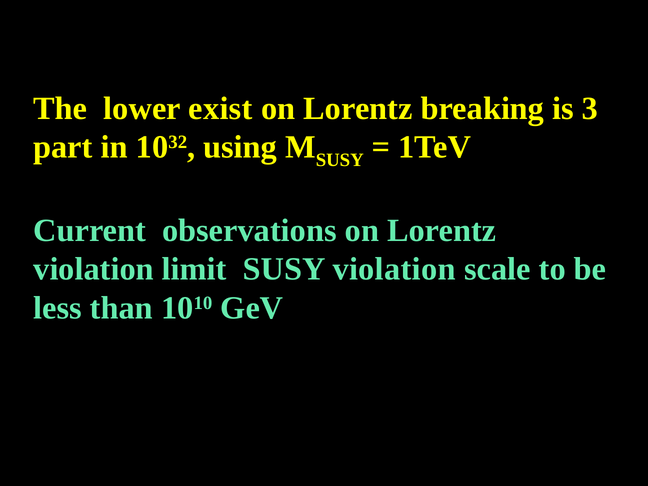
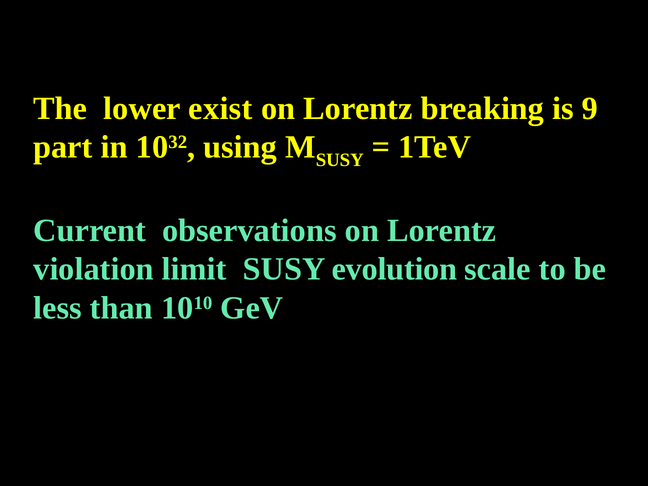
3: 3 -> 9 (590, 108)
SUSY violation: violation -> evolution (395, 269)
